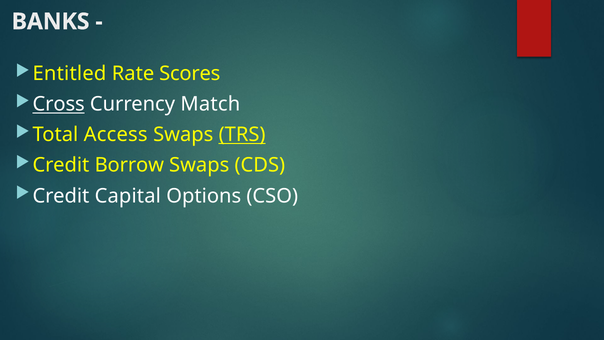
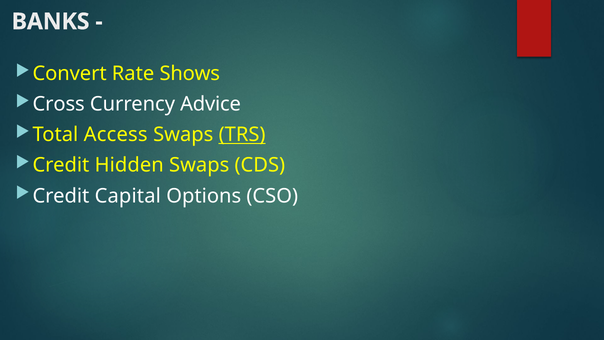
Entitled: Entitled -> Convert (70, 74)
Scores: Scores -> Shows (190, 74)
Cross underline: present -> none (59, 104)
Match: Match -> Advice (211, 104)
Borrow: Borrow -> Hidden (129, 165)
